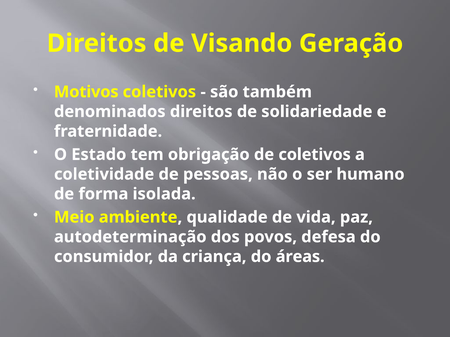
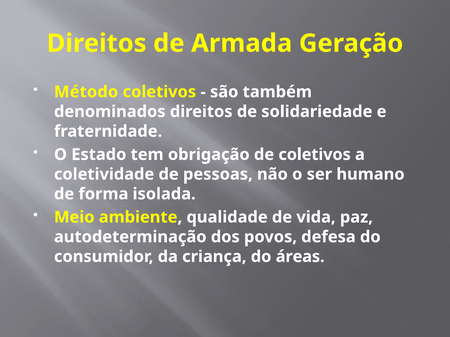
Visando: Visando -> Armada (242, 43)
Motivos: Motivos -> Método (86, 92)
